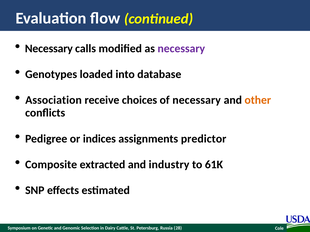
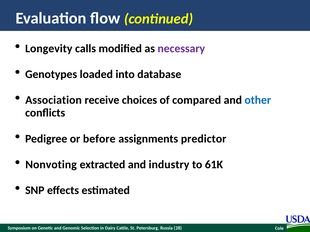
Necessary: Necessary -> Longevity (49, 49)
of necessary: necessary -> compared (197, 100)
other colour: orange -> blue (258, 100)
indices: indices -> before (99, 139)
Composite: Composite -> Nonvoting (51, 165)
